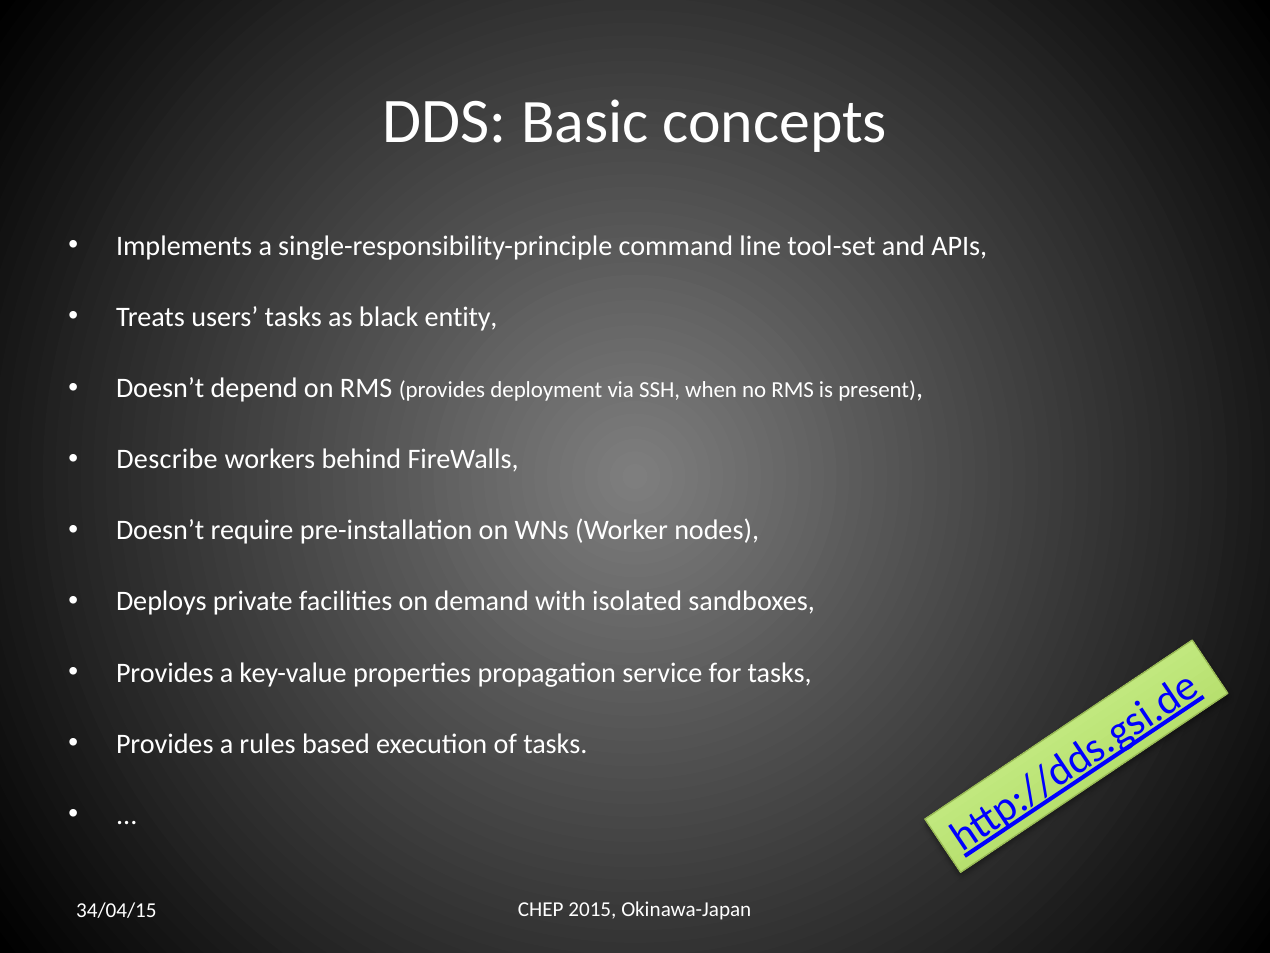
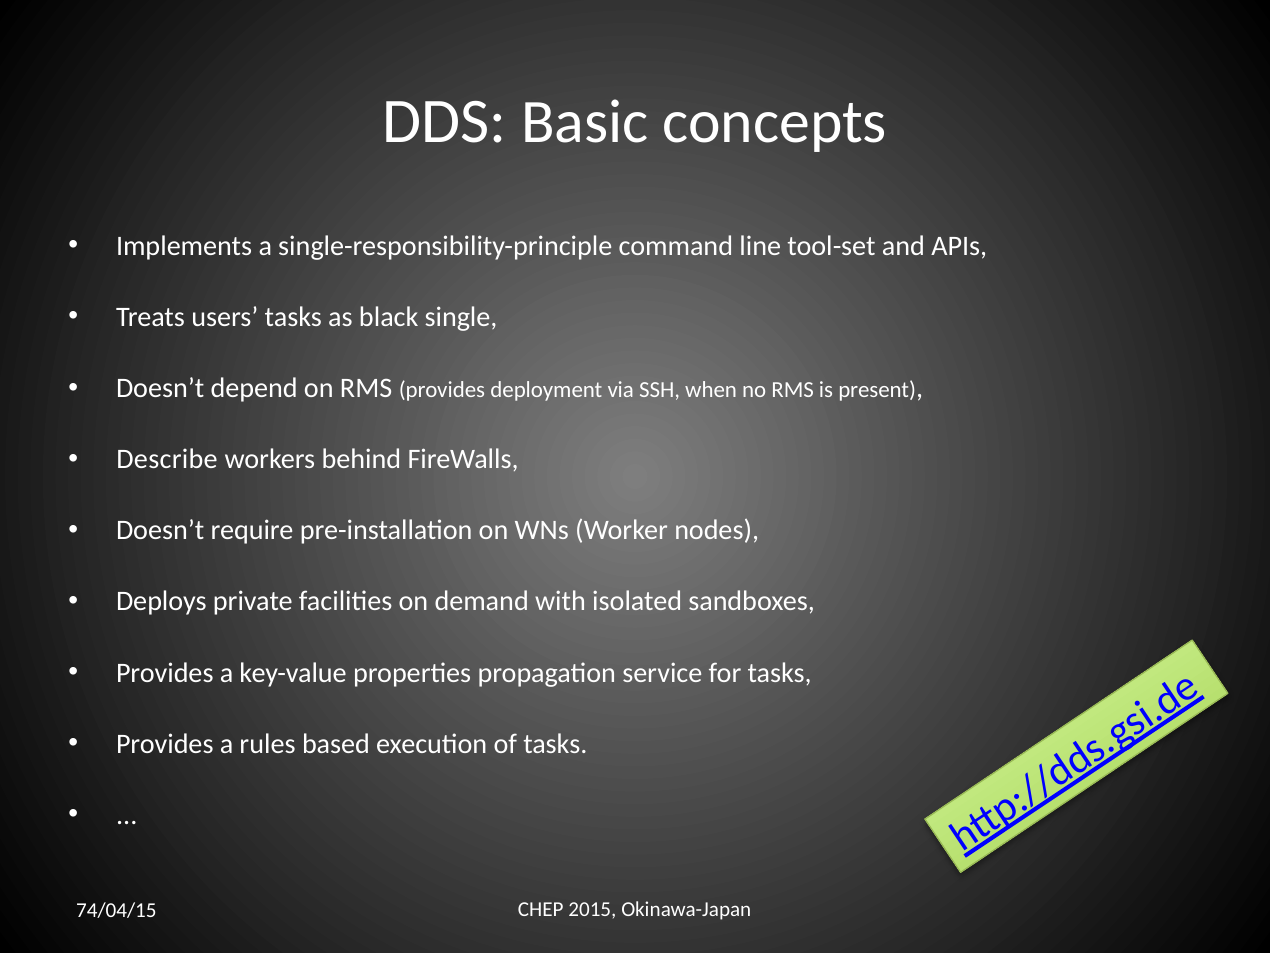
entity: entity -> single (461, 317)
34/04/15: 34/04/15 -> 74/04/15 (116, 910)
